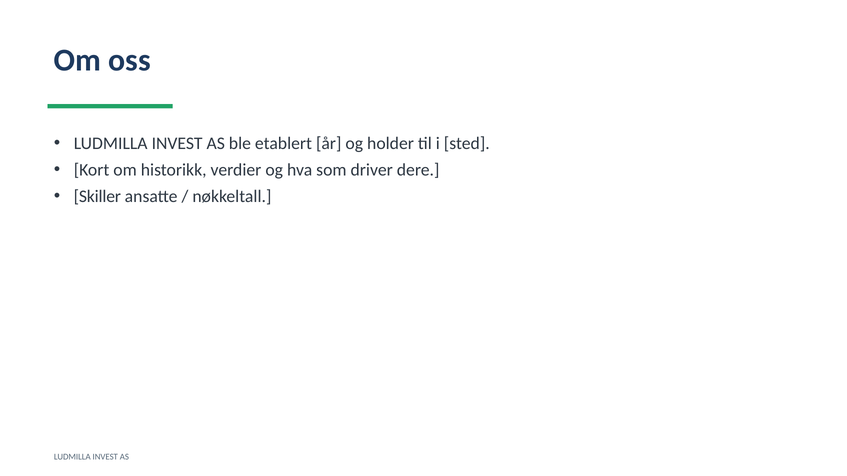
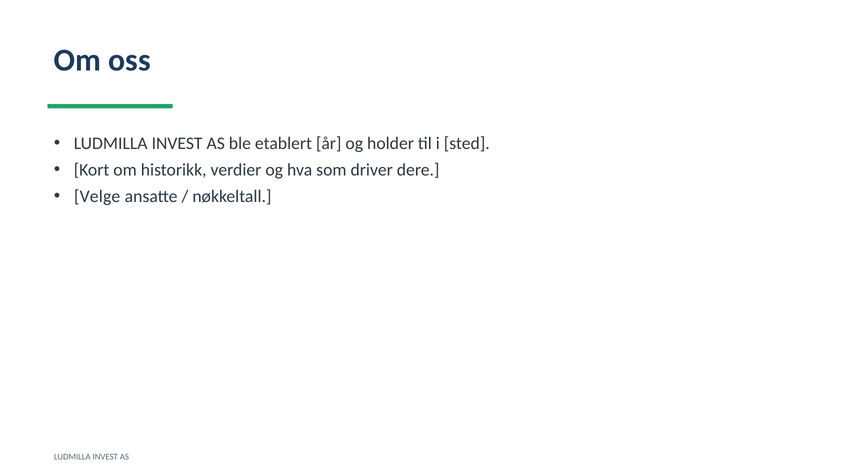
Skiller: Skiller -> Velge (97, 196)
